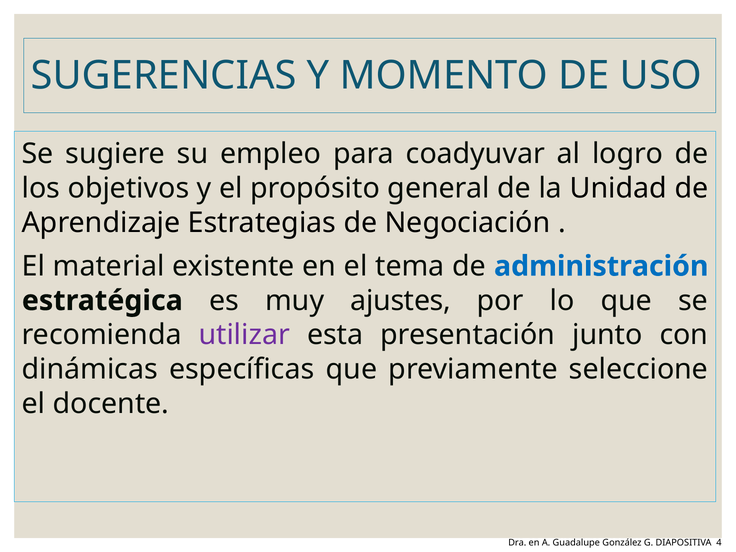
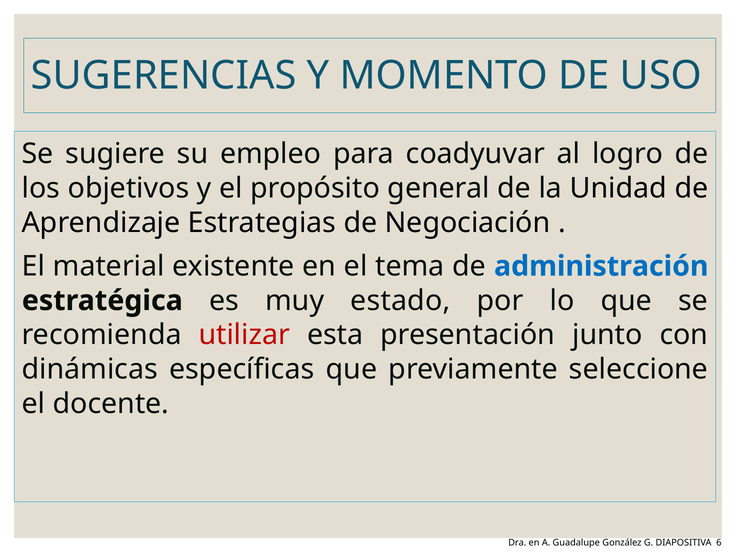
ajustes: ajustes -> estado (400, 301)
utilizar colour: purple -> red (244, 335)
4: 4 -> 6 (719, 543)
